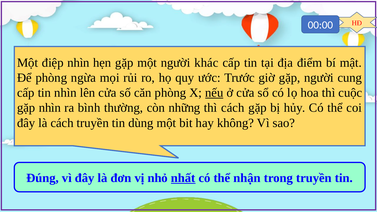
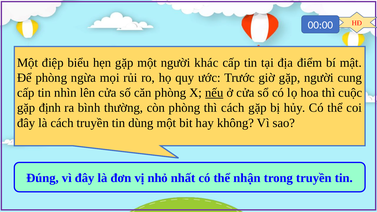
điệp nhìn: nhìn -> biểu (78, 63)
gặp nhìn: nhìn -> định (50, 108)
còn những: những -> phòng (184, 108)
nhất underline: present -> none (183, 178)
